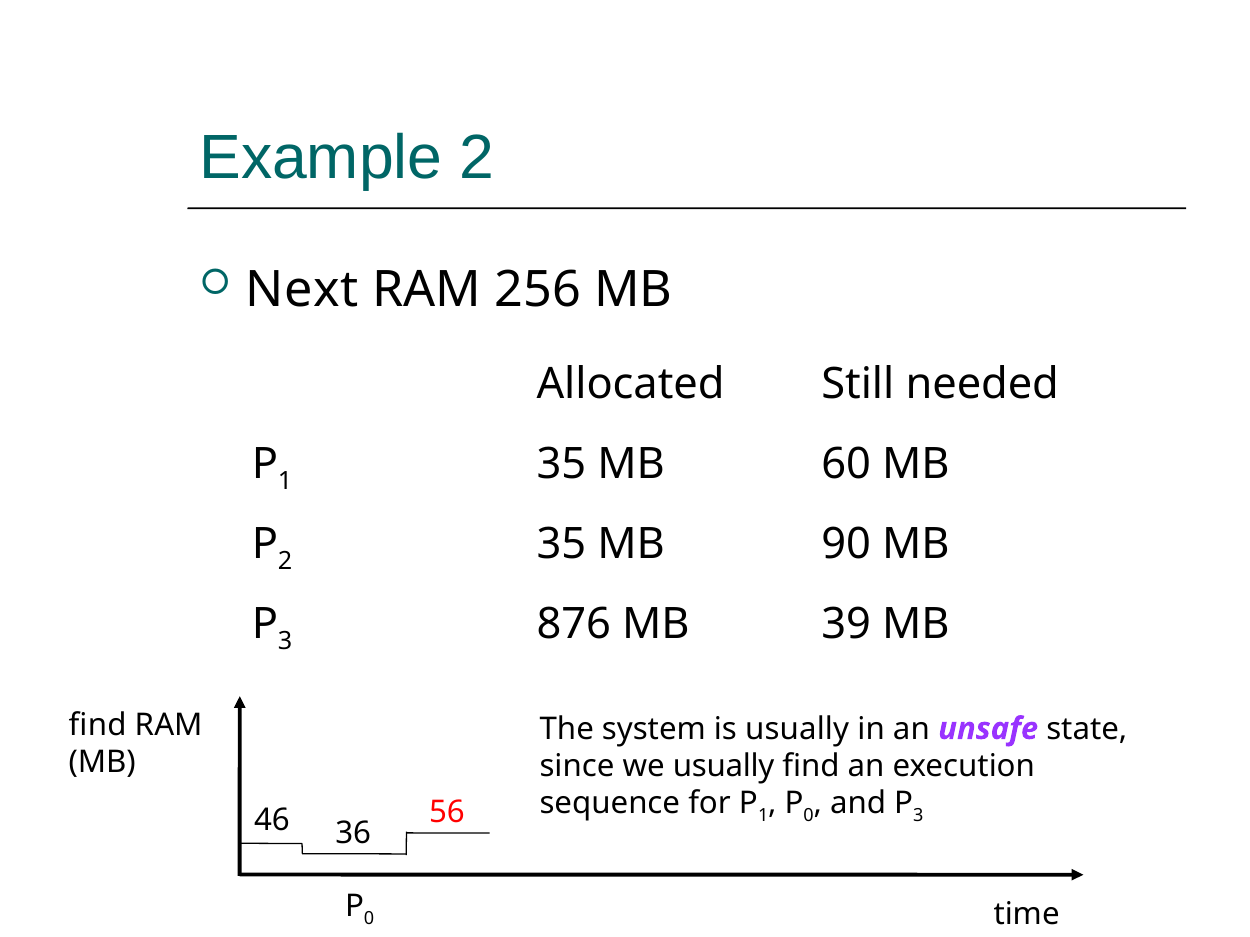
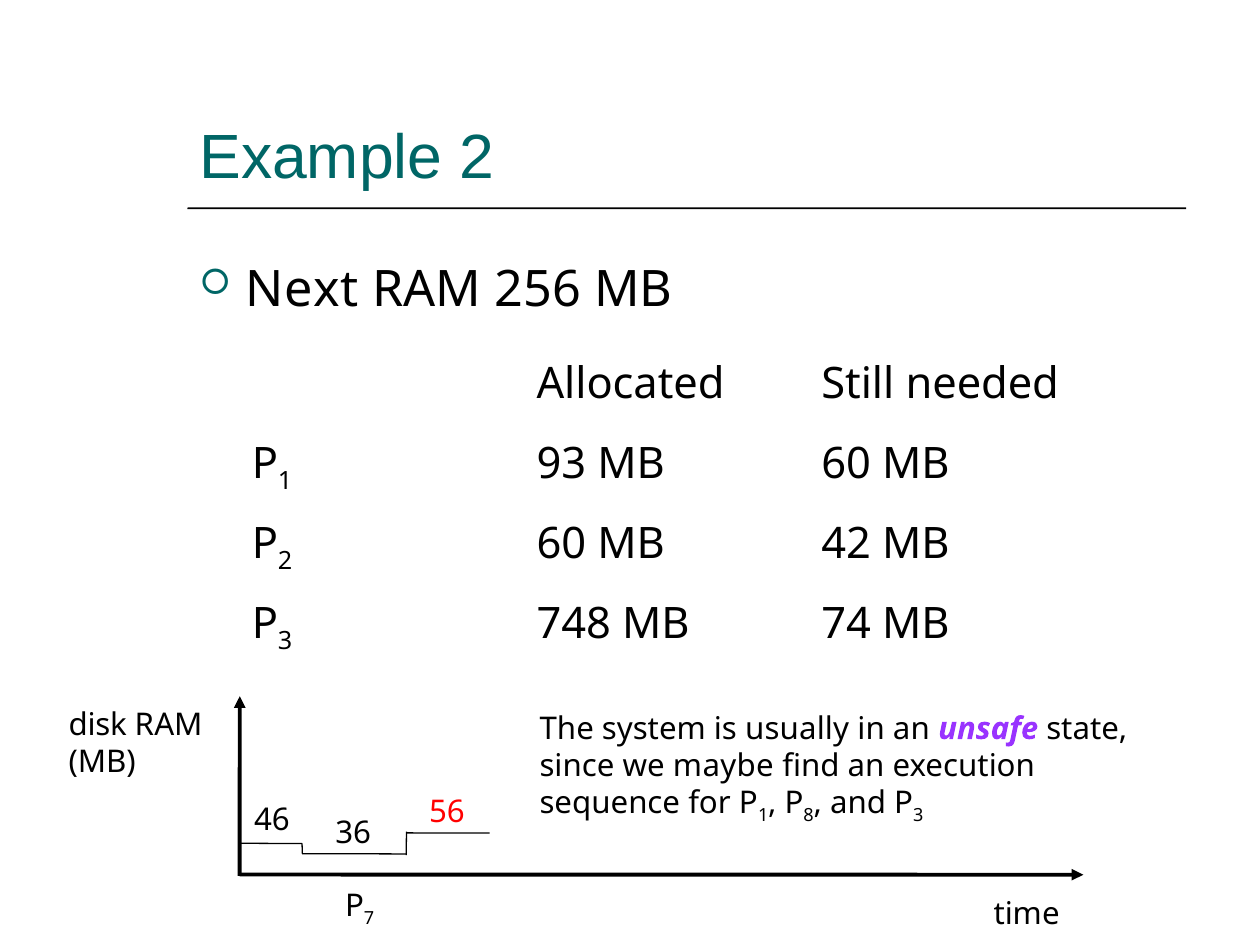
35: 35 -> 93 (561, 464)
2 35: 35 -> 60 (561, 544)
90: 90 -> 42 (846, 544)
876: 876 -> 748 (574, 624)
39: 39 -> 74 (846, 624)
find: find -> disk (98, 725)
we usually: usually -> maybe (723, 767)
0: 0 -> 8 (809, 816)
0: 0 -> 7 (369, 919)
